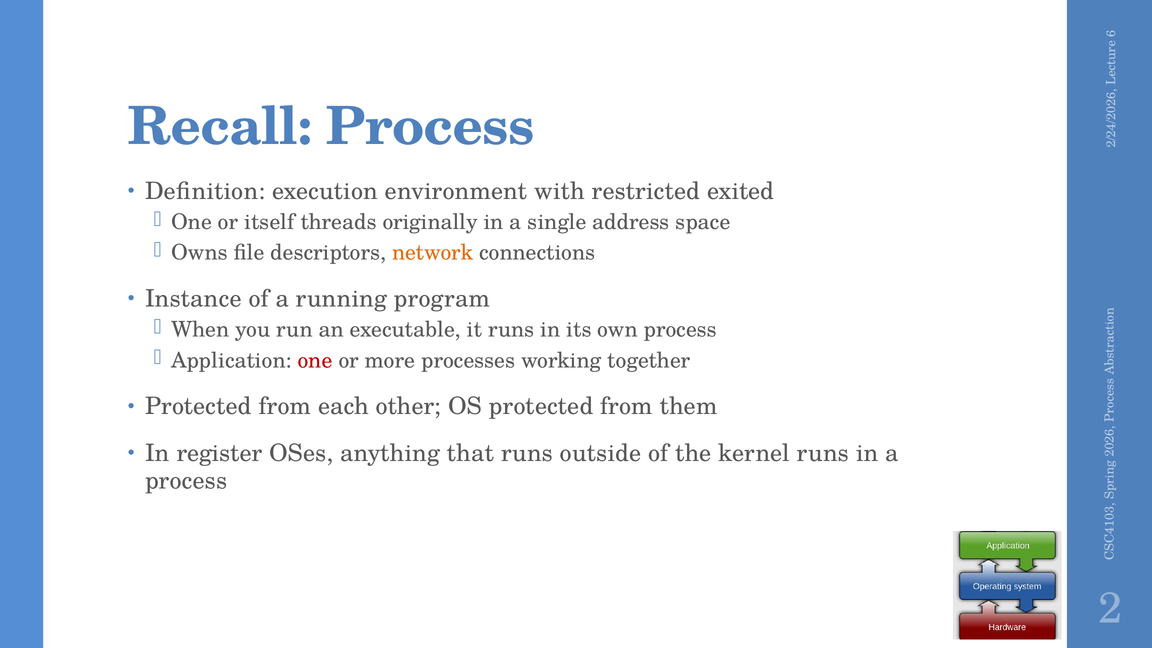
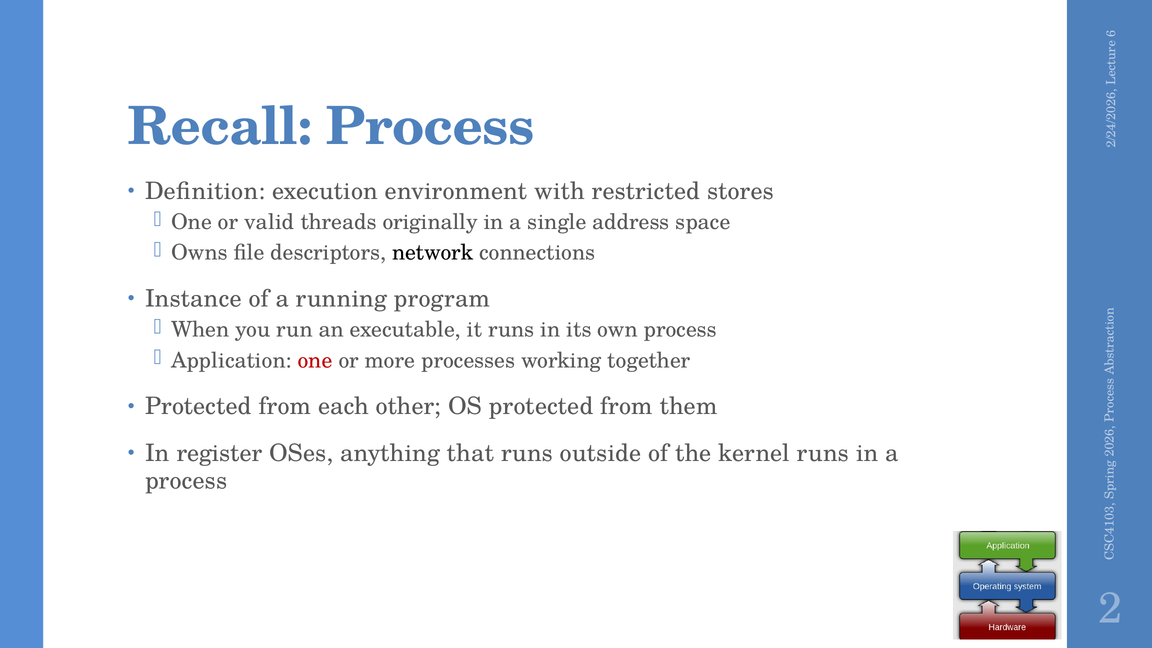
exited: exited -> stores (740, 191)
itself: itself -> valid (269, 222)
network colour: orange -> black (433, 253)
